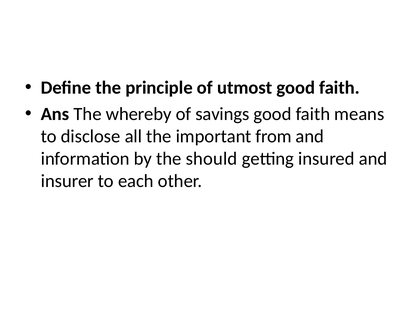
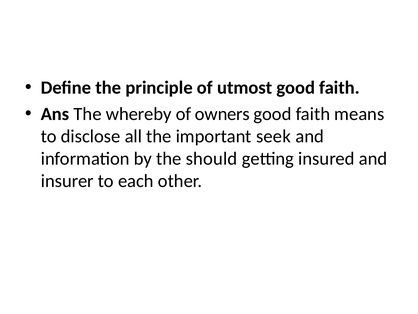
savings: savings -> owners (222, 114)
from: from -> seek (273, 136)
